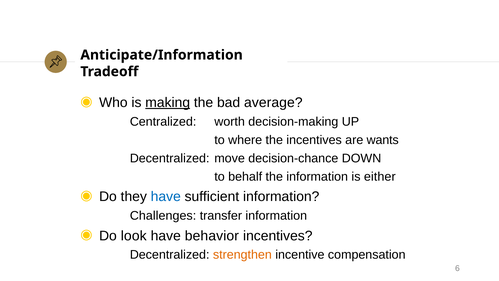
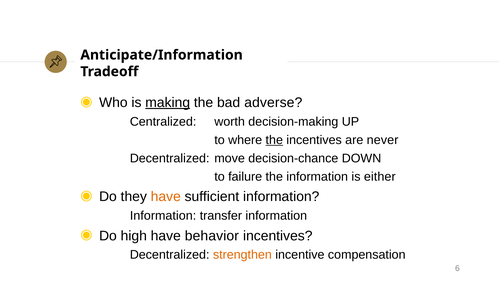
average: average -> adverse (273, 102)
the underline: none -> present (274, 140)
wants: wants -> never (383, 140)
behalf: behalf -> failure (245, 176)
have colour: blue -> orange (166, 196)
Challenges: Challenges -> Information (163, 215)
look: look -> high (134, 236)
